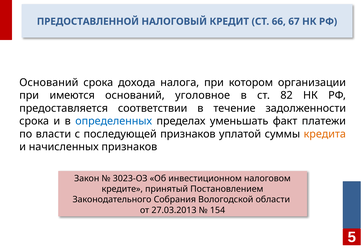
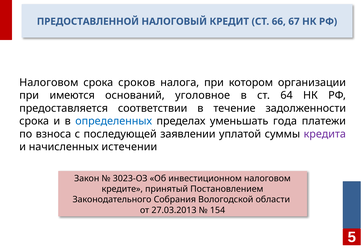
Оснований: Оснований -> Налоговом (49, 82)
дохода: дохода -> сроков (137, 82)
82: 82 -> 64 (287, 95)
факт: факт -> года (285, 121)
власти: власти -> взноса (53, 134)
последующей признаков: признаков -> заявлении (188, 134)
кредита colour: orange -> purple (325, 134)
начисленных признаков: признаков -> истечении (129, 147)
